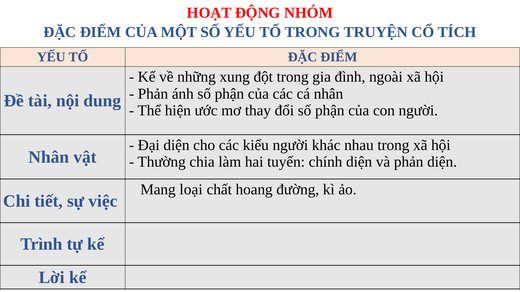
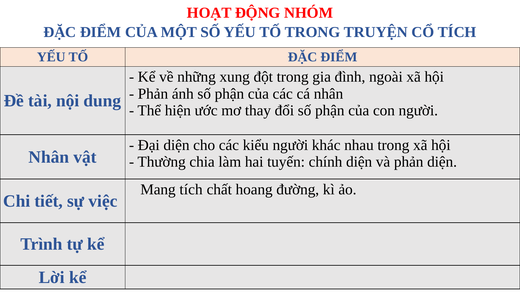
Mang loại: loại -> tích (191, 190)
